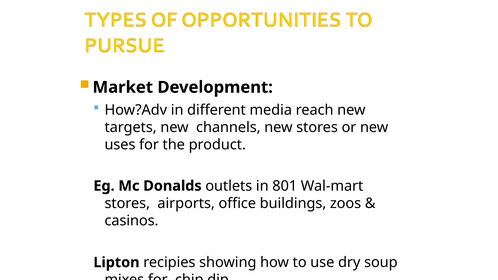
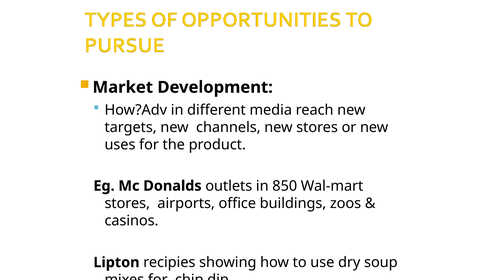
801: 801 -> 850 (285, 186)
